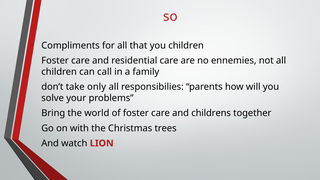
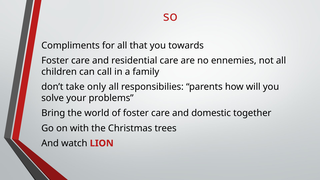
you children: children -> towards (186, 45)
childrens: childrens -> domestic (211, 113)
